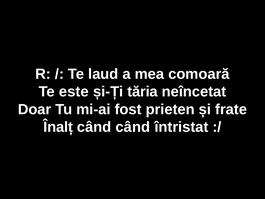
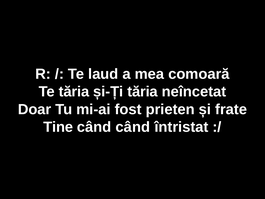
Te este: este -> tăria (74, 92)
Înalț: Înalț -> Tine (58, 127)
